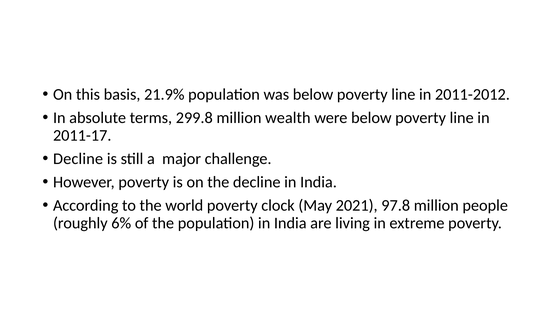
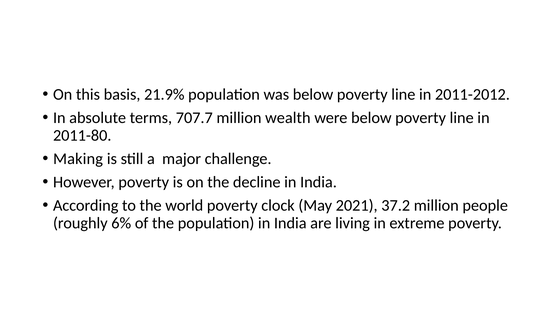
299.8: 299.8 -> 707.7 (194, 118)
2011-17: 2011-17 -> 2011-80 (82, 135)
Decline: Decline -> Making (78, 159)
97.8: 97.8 -> 37.2 (396, 206)
